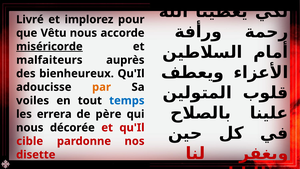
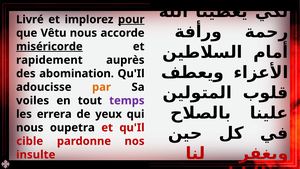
pour underline: none -> present (131, 19)
malfaiteurs: malfaiteurs -> rapidement (49, 60)
bienheureux: bienheureux -> abomination (77, 73)
temps colour: blue -> purple (127, 100)
père: père -> yeux (109, 114)
décorée: décorée -> oupetra (72, 127)
disette: disette -> insulte (36, 154)
